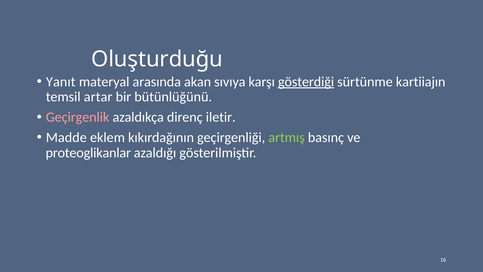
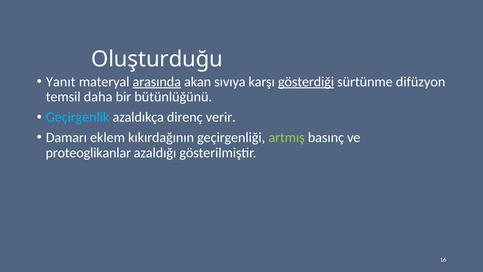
arasında underline: none -> present (157, 82)
kartiiajın: kartiiajın -> difüzyon (421, 82)
artar: artar -> daha (98, 97)
Geçirgenlik colour: pink -> light blue (78, 117)
iletir: iletir -> verir (221, 117)
Madde: Madde -> Damarı (66, 137)
